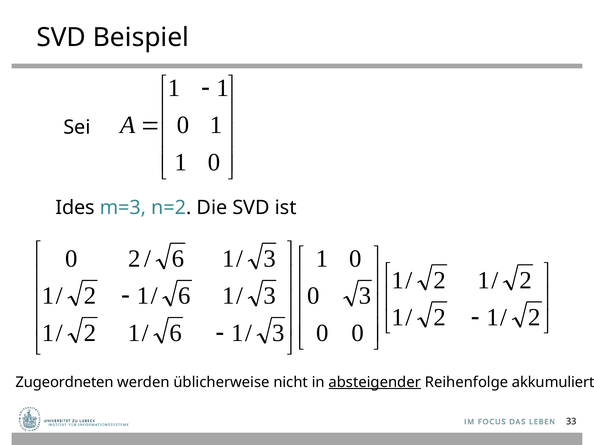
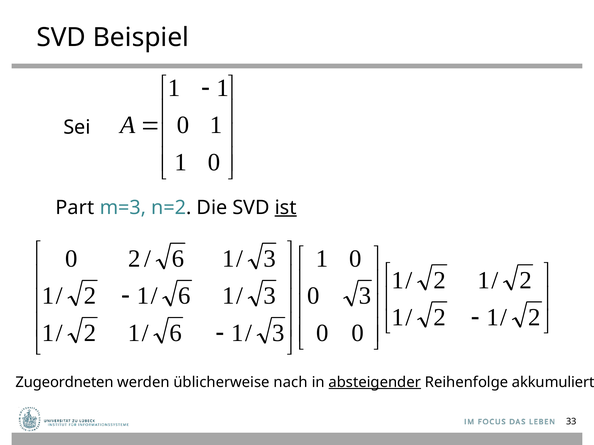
Ides: Ides -> Part (75, 208)
ist underline: none -> present (286, 208)
nicht: nicht -> nach (291, 383)
